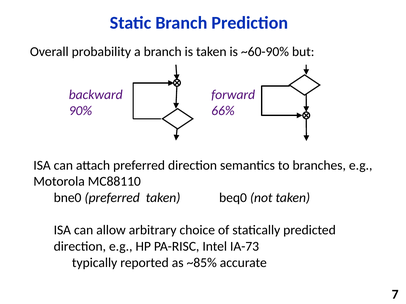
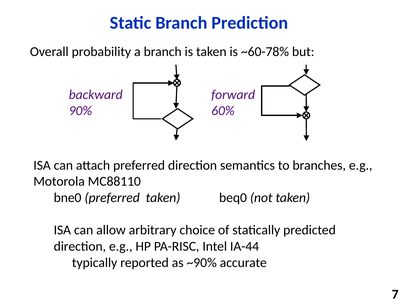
~60-90%: ~60-90% -> ~60-78% (265, 52)
66%: 66% -> 60% (223, 111)
IA-73: IA-73 -> IA-44 (245, 247)
~85%: ~85% -> ~90% (202, 263)
